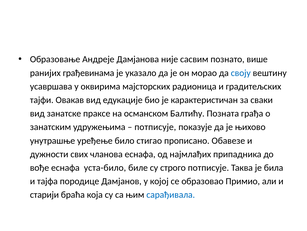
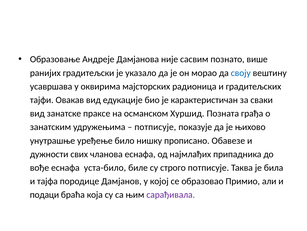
грађевинама: грађевинама -> градитељски (89, 73)
Балтићу: Балтићу -> Хуршид (187, 113)
стигао: стигао -> нишку (149, 140)
старији: старији -> подаци (44, 194)
сарађивала colour: blue -> purple (171, 194)
